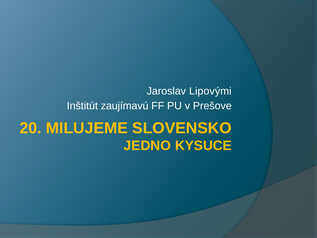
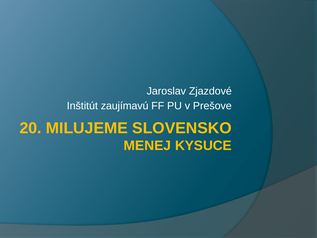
Lipovými: Lipovými -> Zjazdové (210, 91)
JEDNO: JEDNO -> MENEJ (147, 145)
